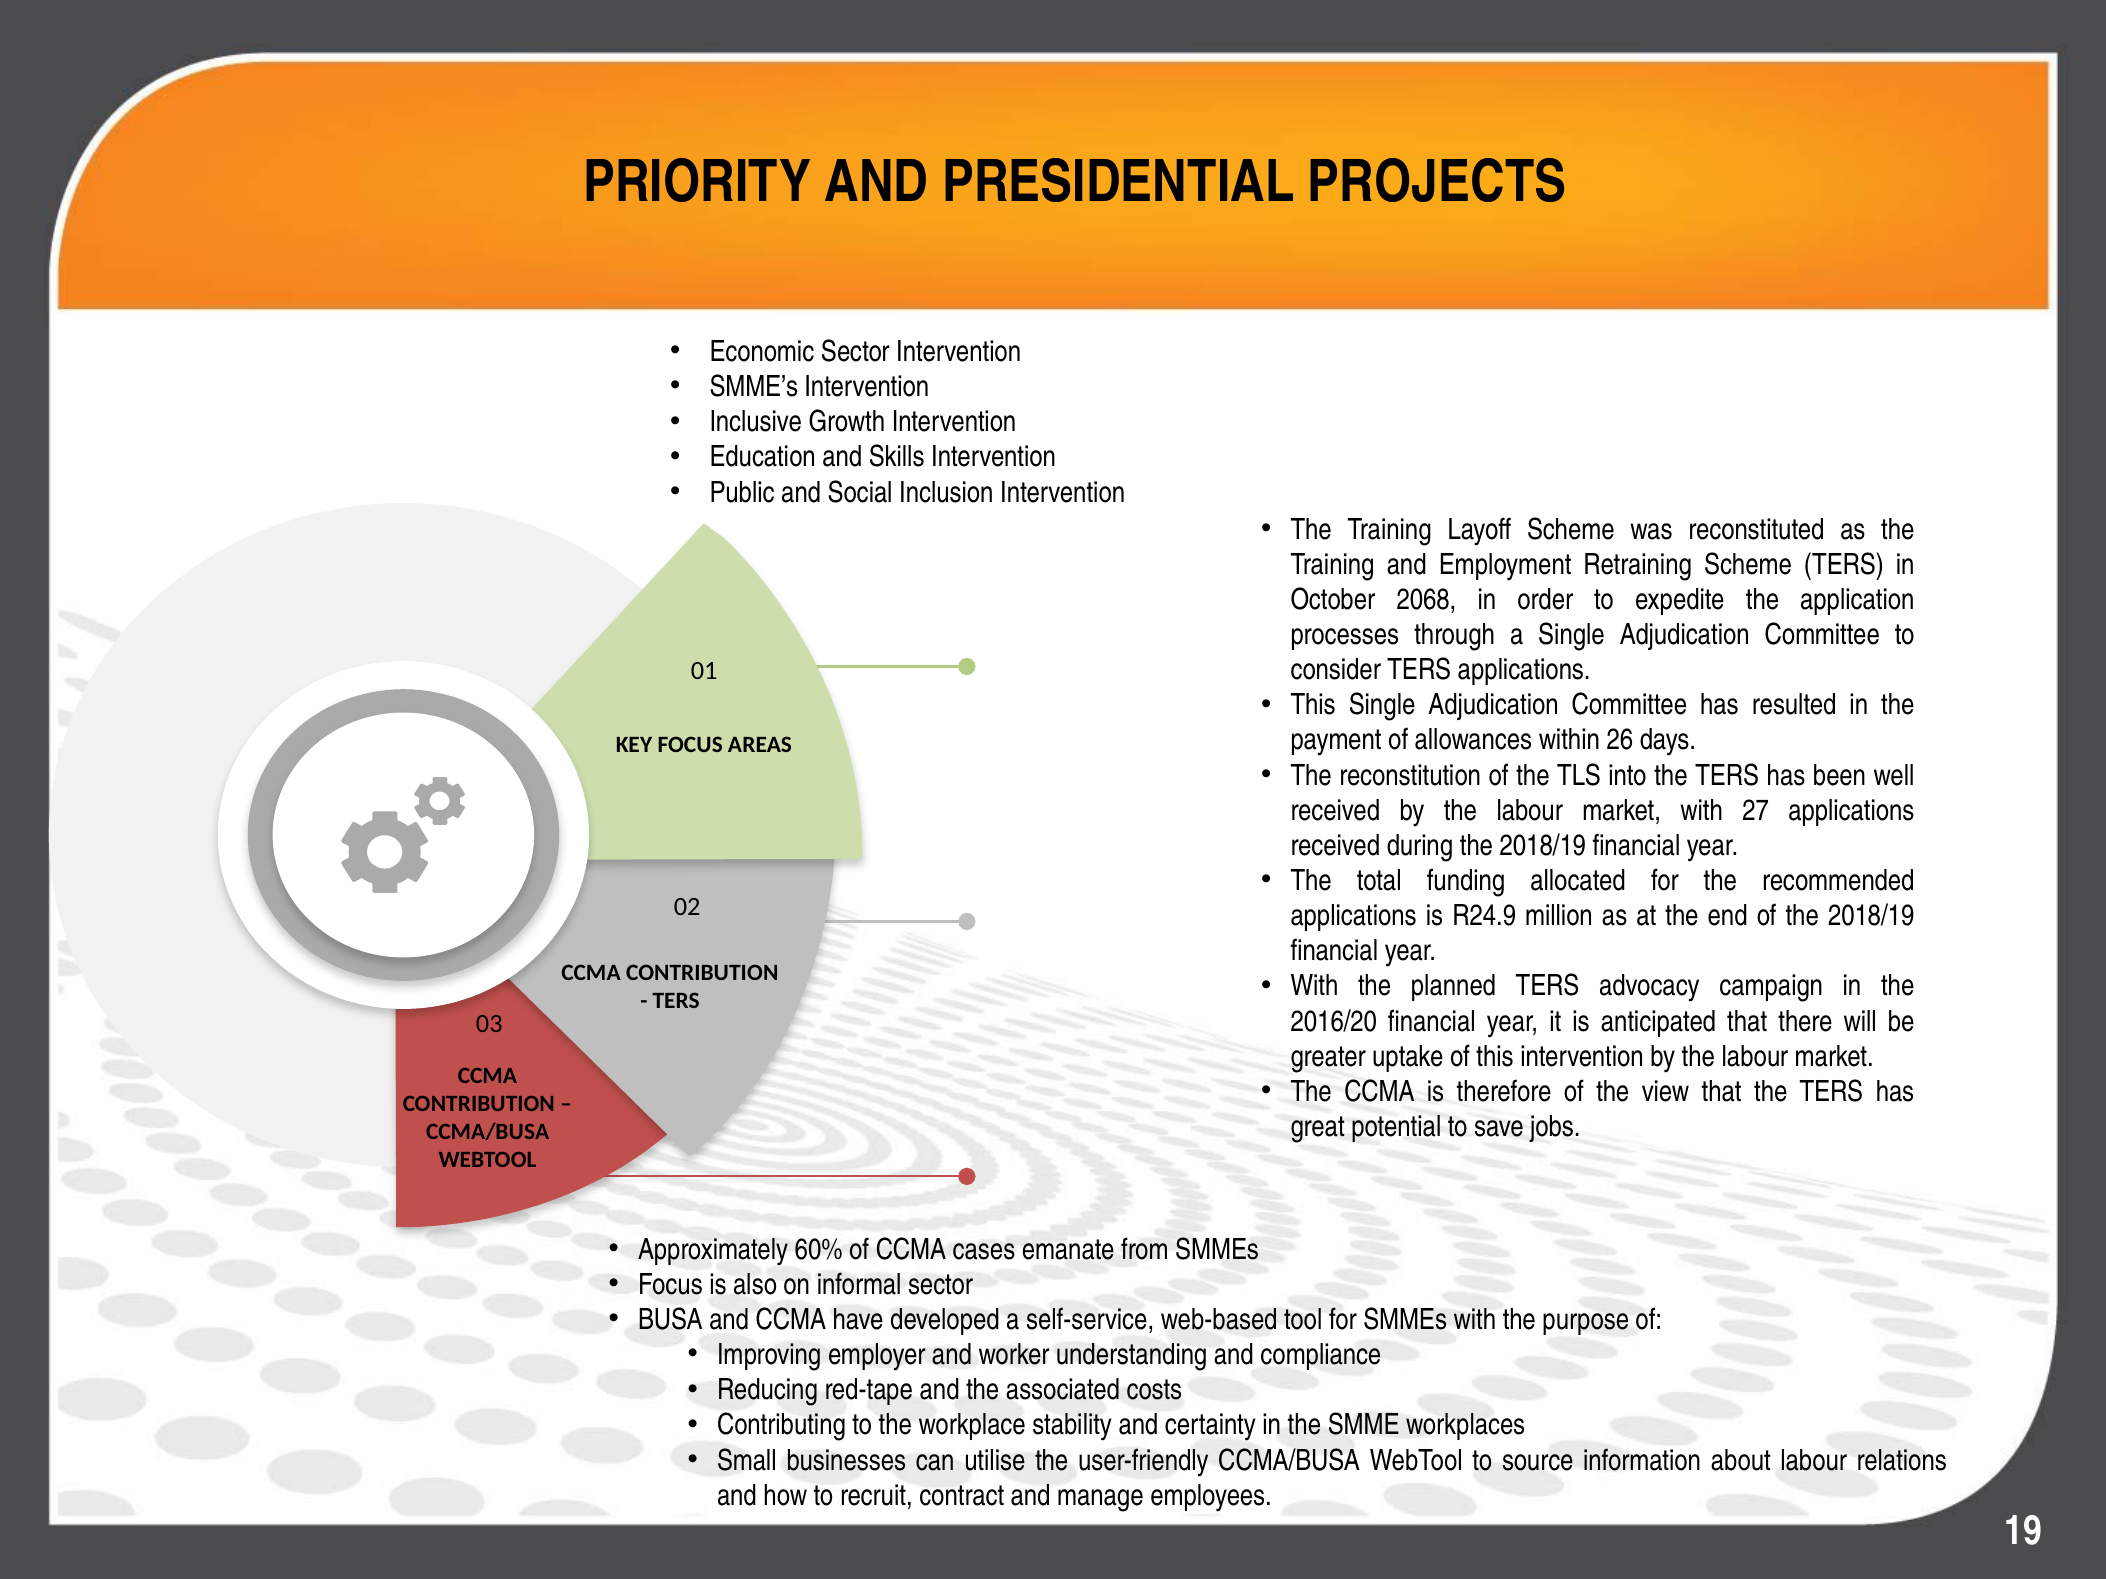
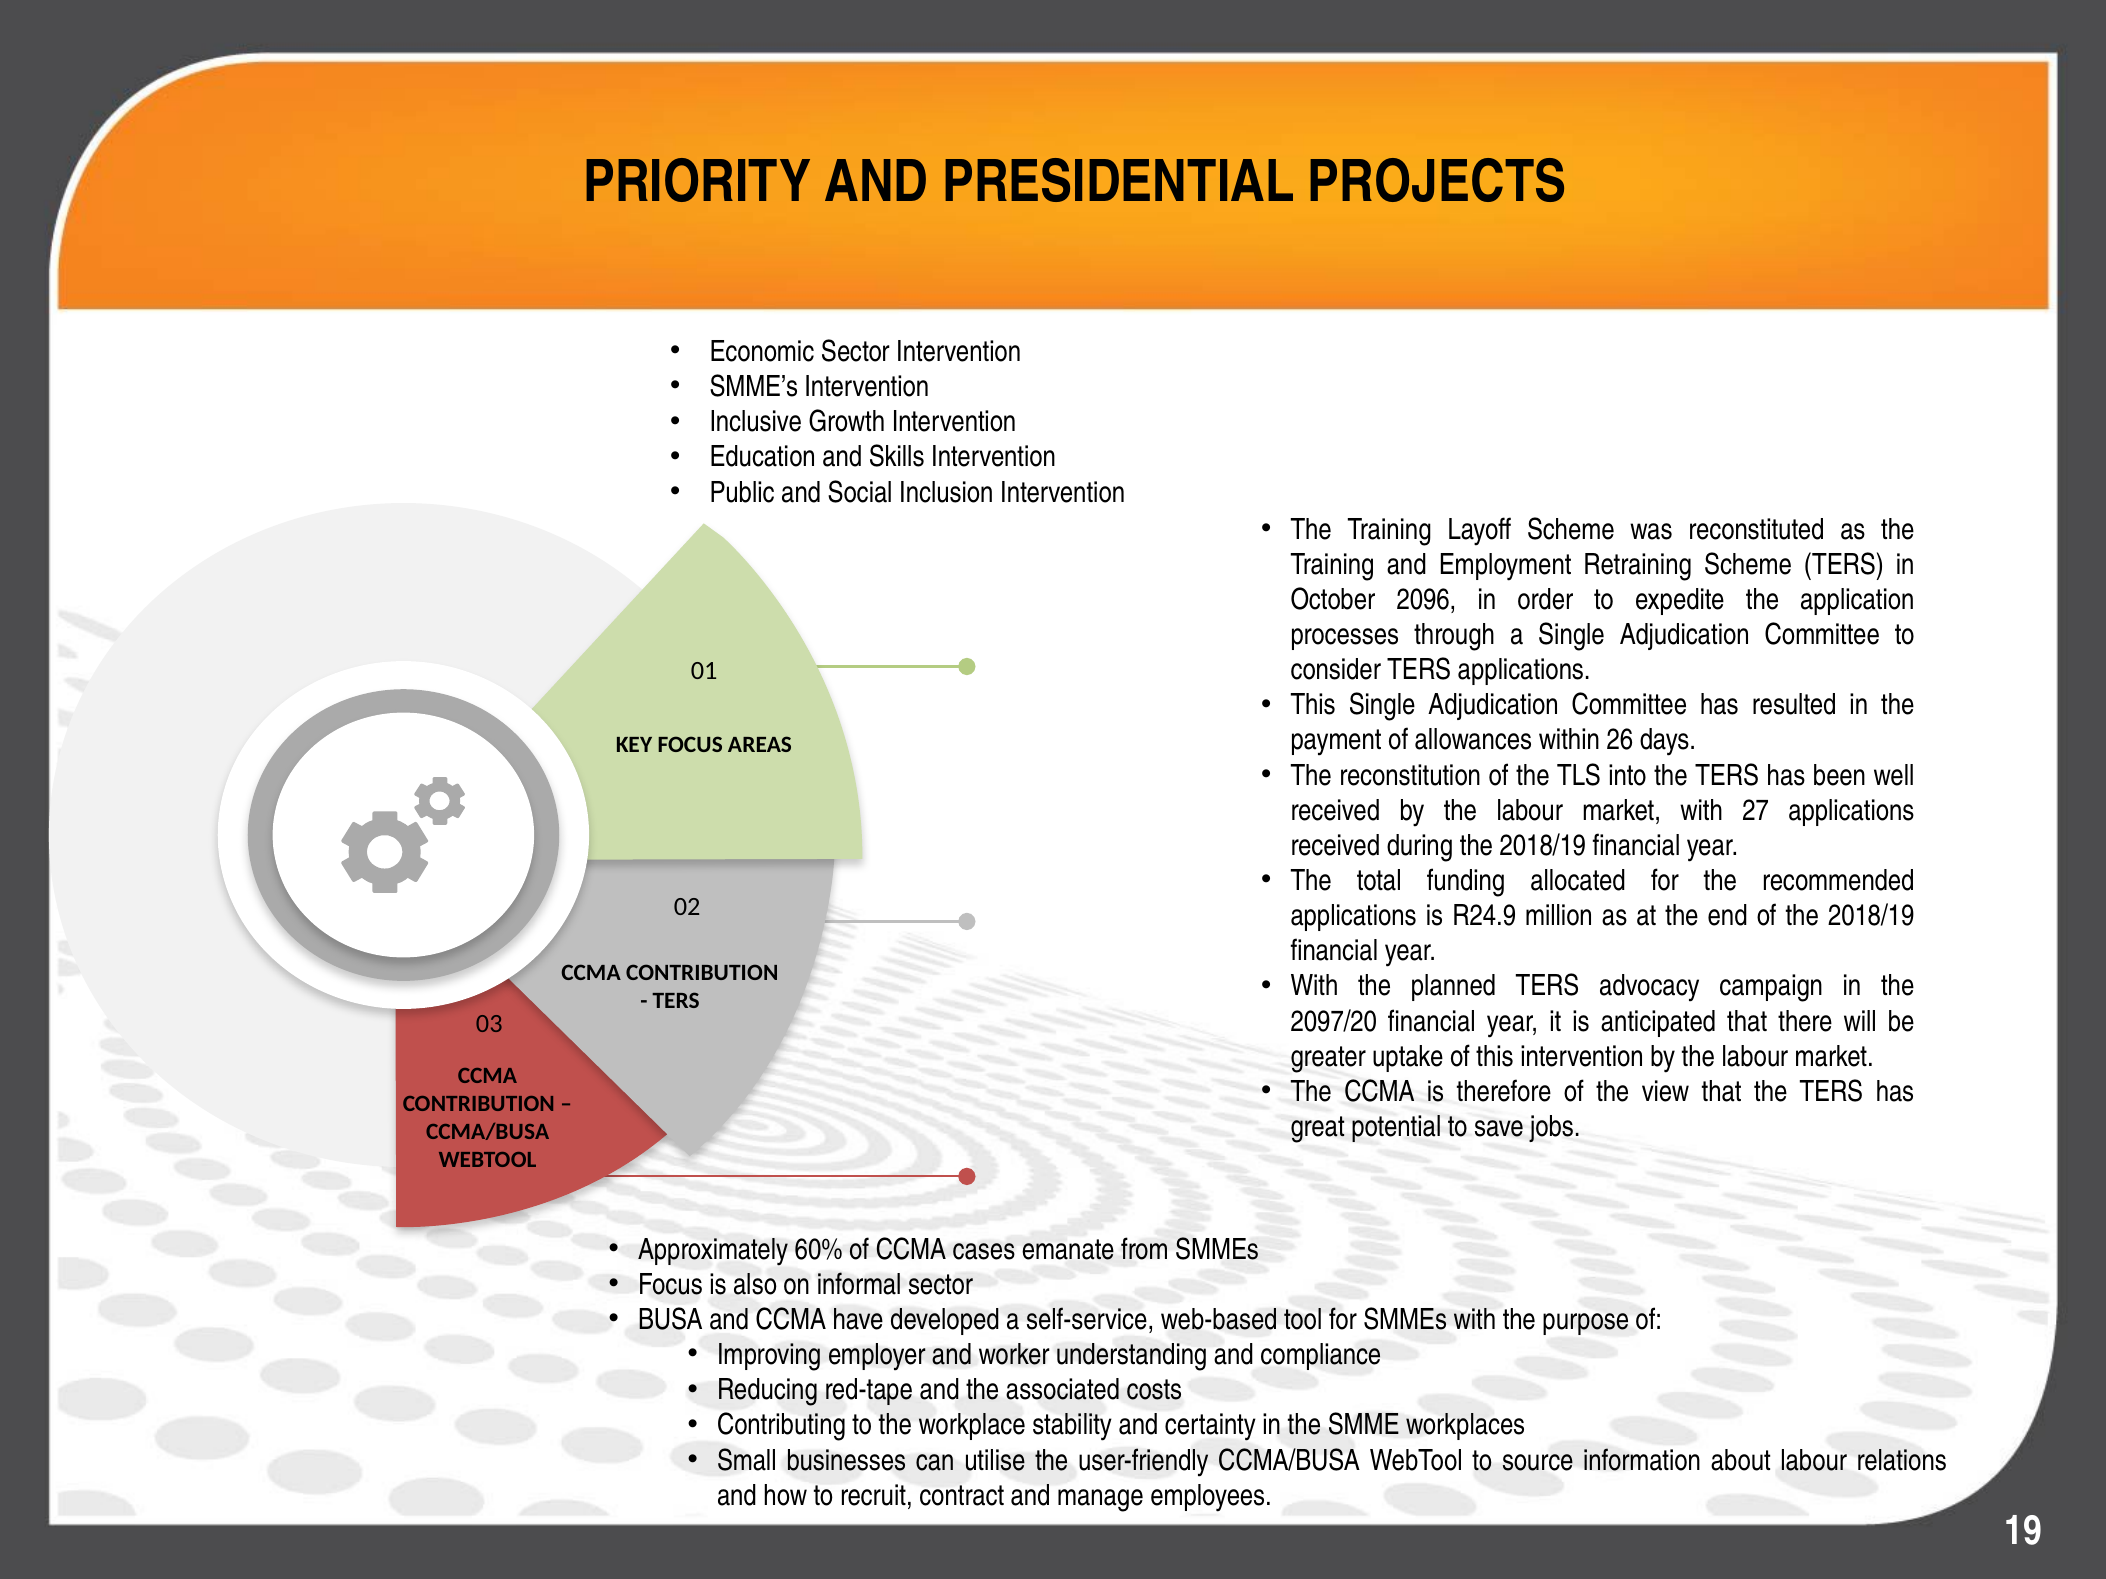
2068: 2068 -> 2096 (1426, 600)
2016/20: 2016/20 -> 2097/20 (1334, 1022)
